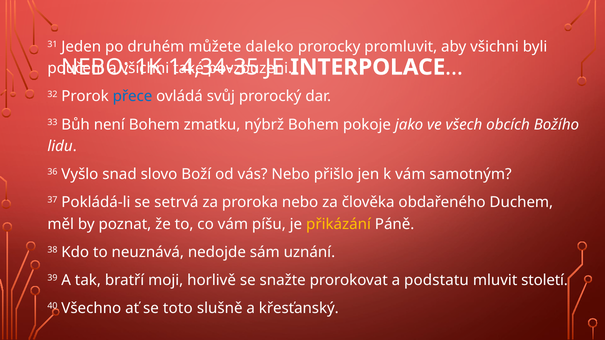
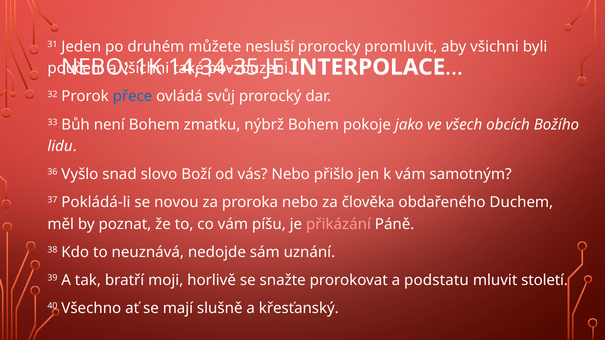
daleko: daleko -> nesluší (270, 47)
setrvá: setrvá -> novou (176, 203)
přikázání colour: yellow -> pink (339, 224)
toto: toto -> mají (178, 309)
